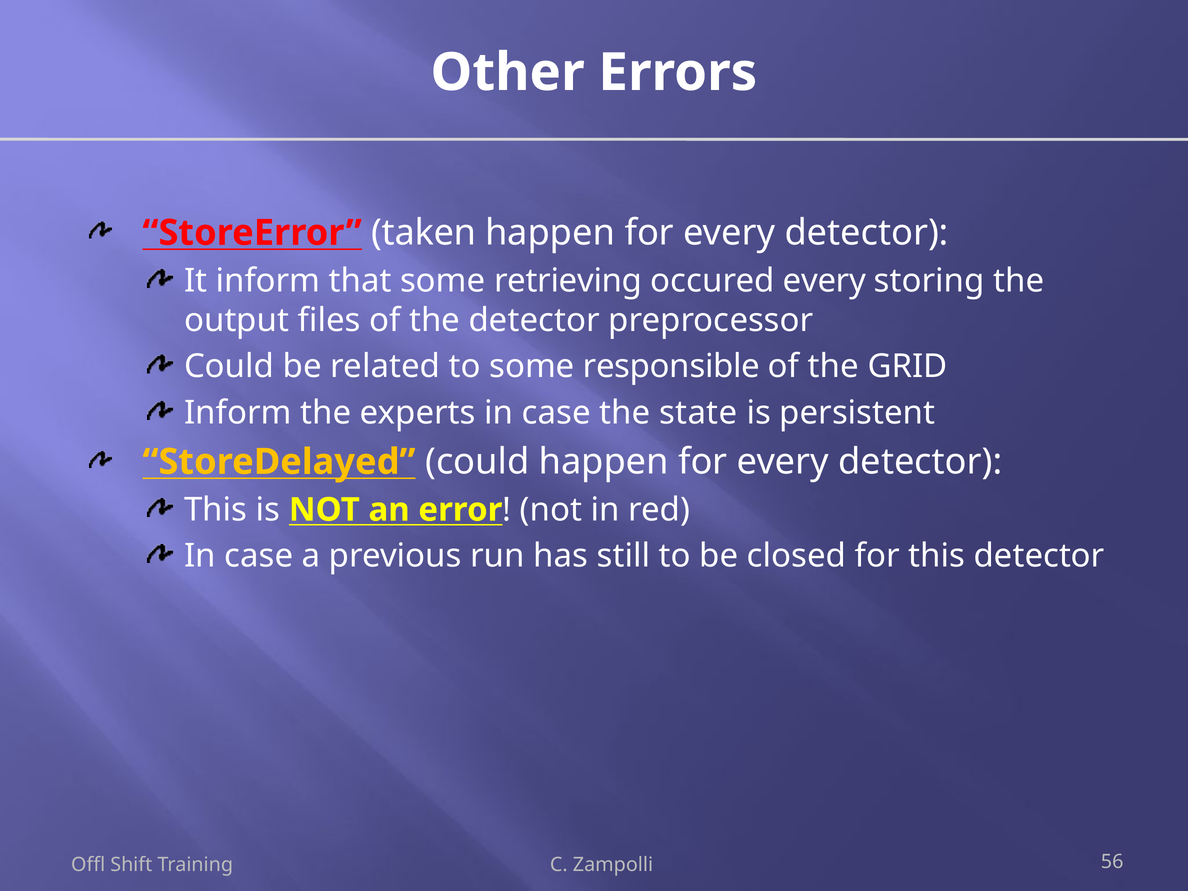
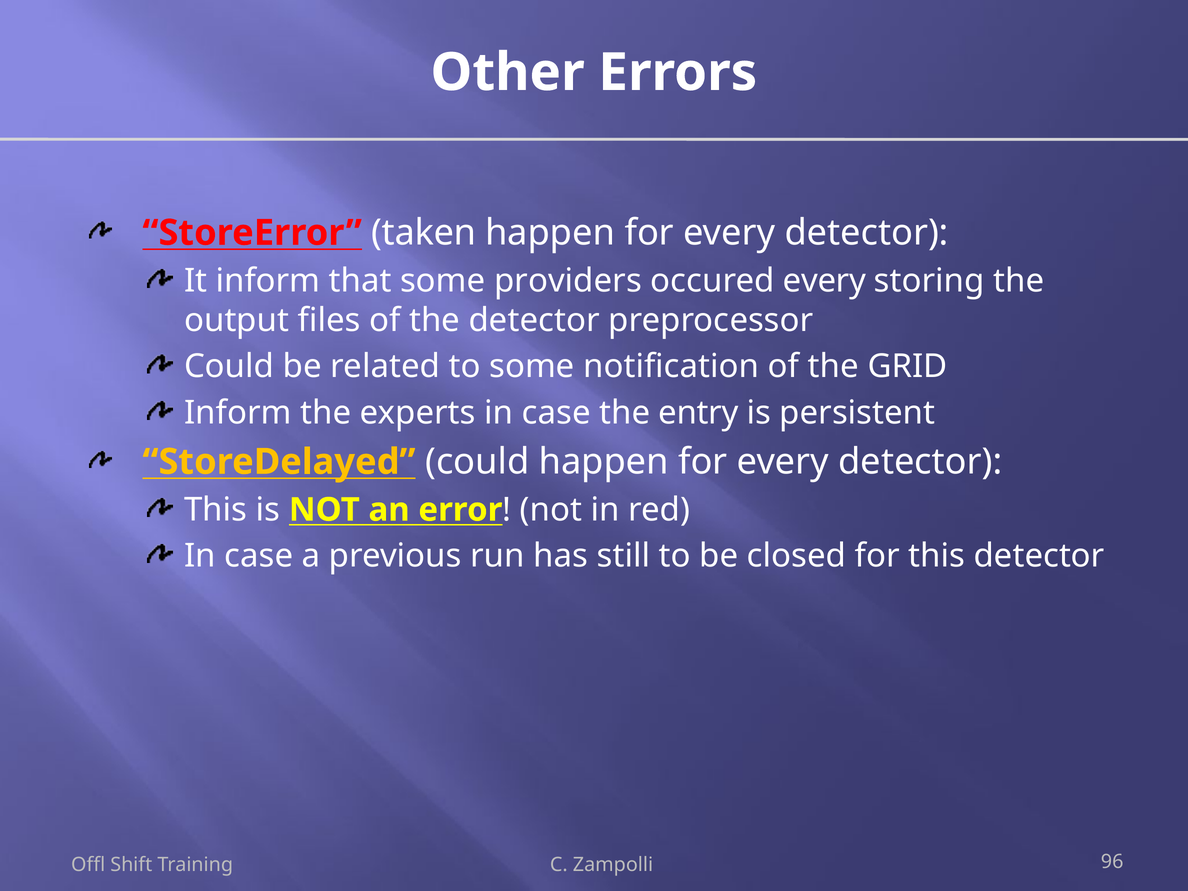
retrieving: retrieving -> providers (568, 281)
responsible: responsible -> notification (671, 367)
state: state -> entry (699, 413)
56: 56 -> 96 (1112, 862)
